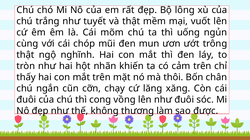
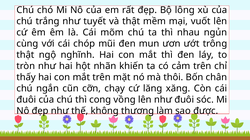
uống: uống -> nhau (188, 33)
